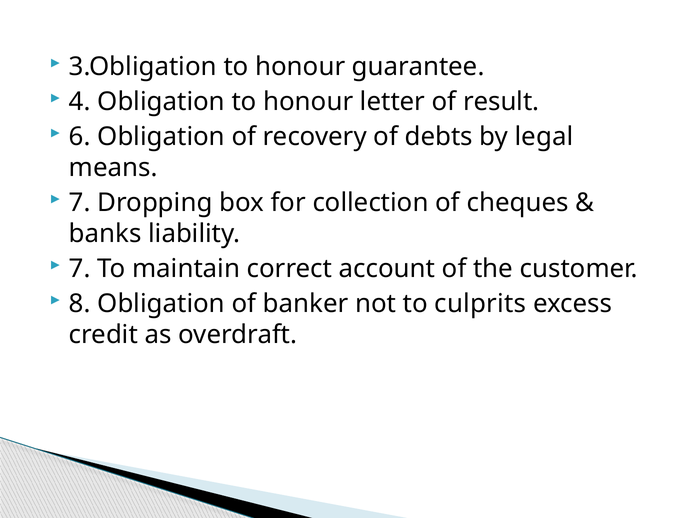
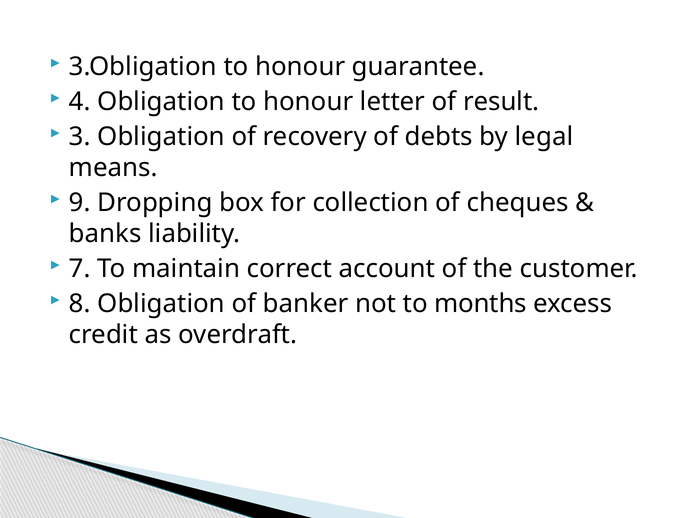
6: 6 -> 3 (80, 137)
7: 7 -> 9 (80, 203)
culprits: culprits -> months (481, 303)
